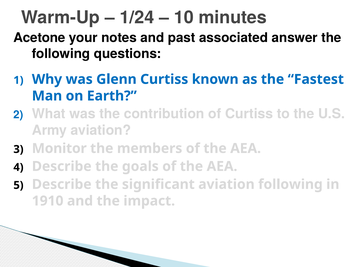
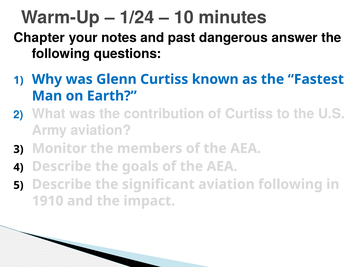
Acetone: Acetone -> Chapter (39, 38)
associated: associated -> dangerous (233, 38)
